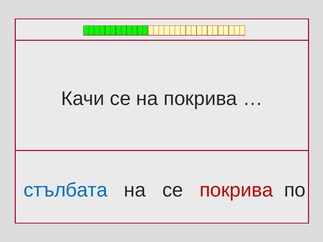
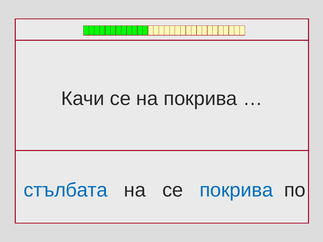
покрива colour: red -> blue (236, 190)
